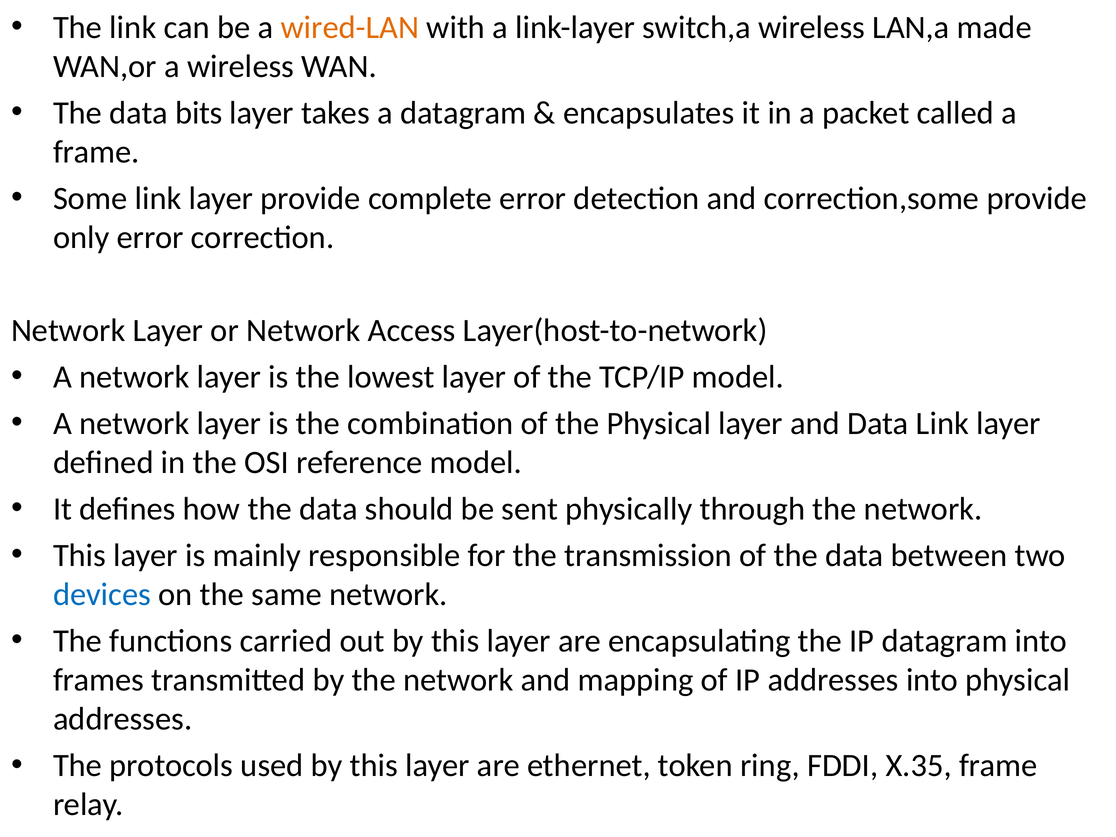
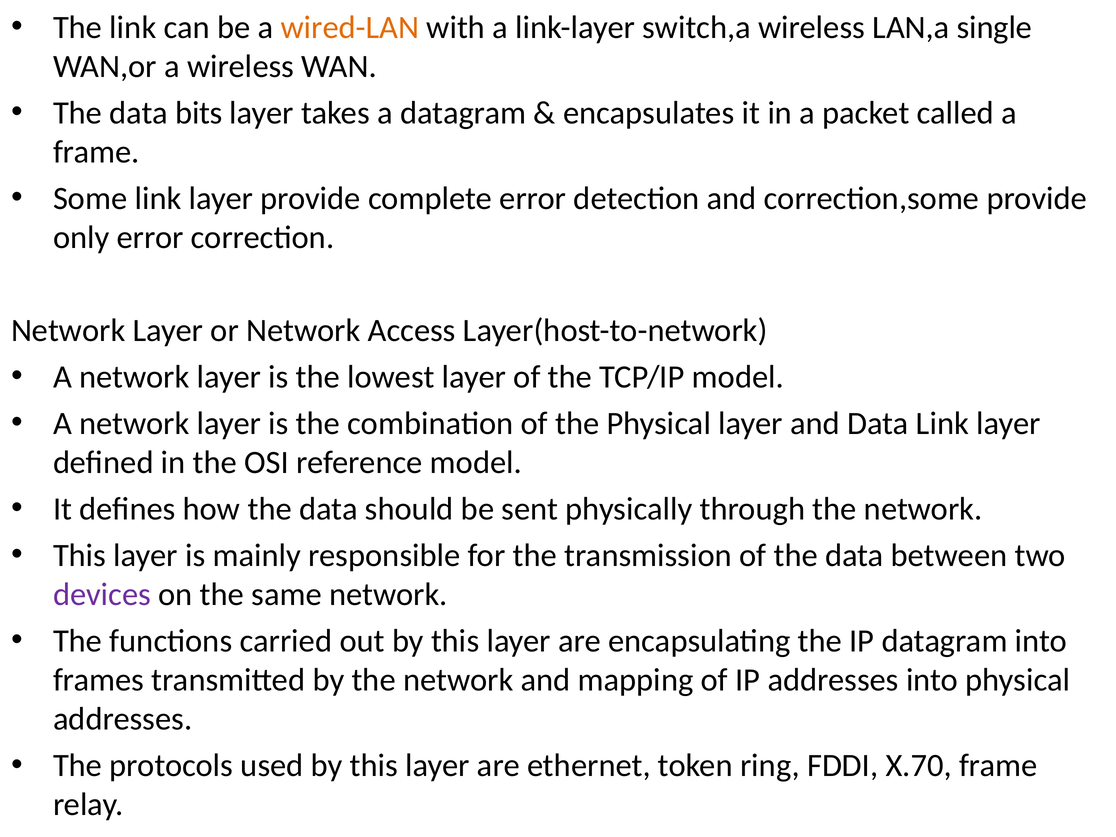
made: made -> single (994, 27)
devices colour: blue -> purple (102, 595)
X.35: X.35 -> X.70 (919, 766)
